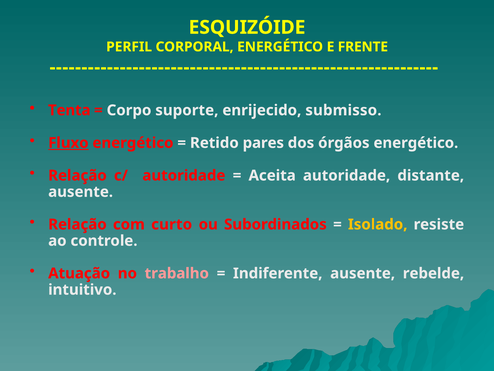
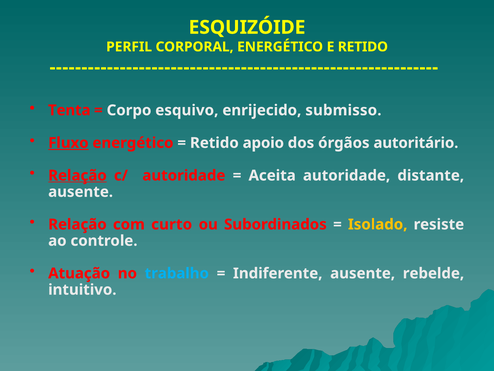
E FRENTE: FRENTE -> RETIDO (363, 47)
suporte: suporte -> esquivo (187, 110)
pares: pares -> apoio (263, 143)
órgãos energético: energético -> autoritário (416, 143)
Relação underline: none -> present (77, 175)
trabalho colour: pink -> light blue (177, 273)
